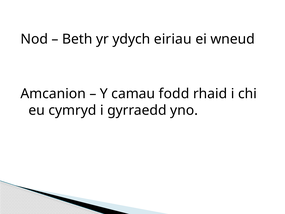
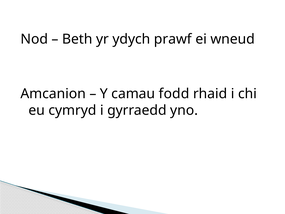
eiriau: eiriau -> prawf (173, 39)
